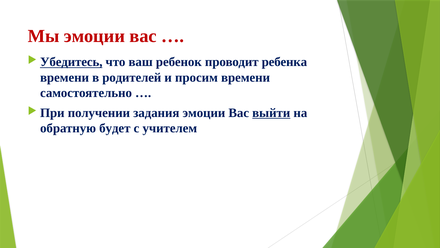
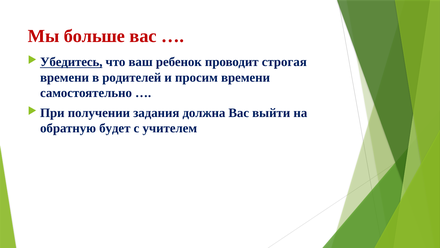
Мы эмоции: эмоции -> больше (94, 36)
ребенка: ребенка -> строгая (284, 62)
задания эмоции: эмоции -> должна (204, 113)
выйти underline: present -> none (271, 113)
